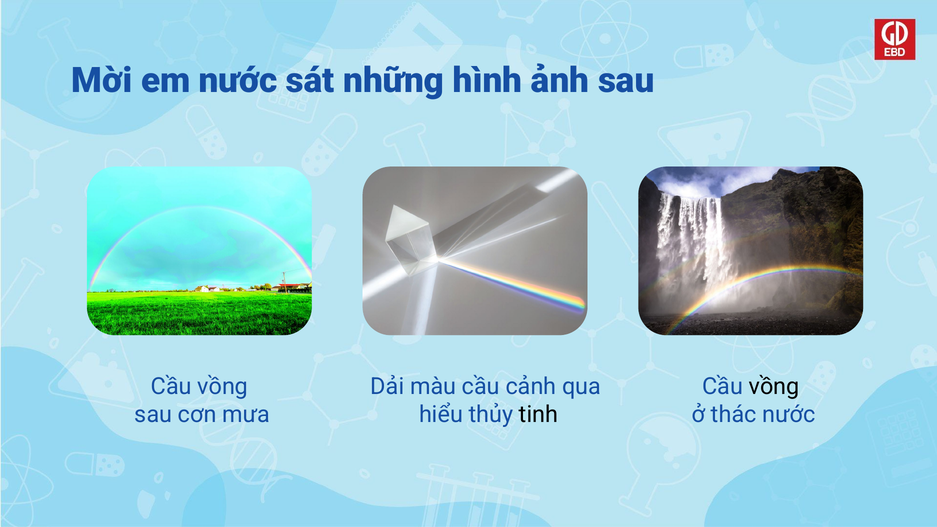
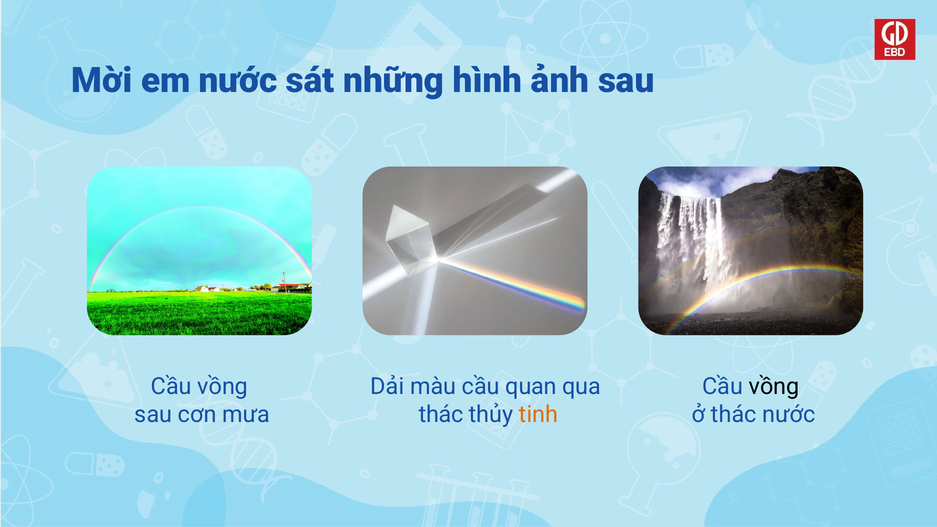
cảnh: cảnh -> quan (531, 387)
hiểu: hiểu -> thác (441, 415)
tinh colour: black -> orange (539, 415)
